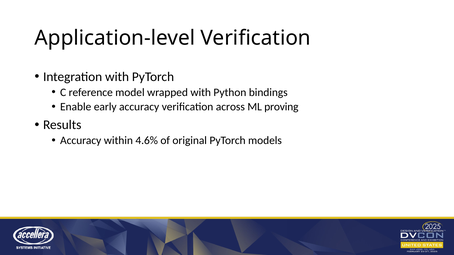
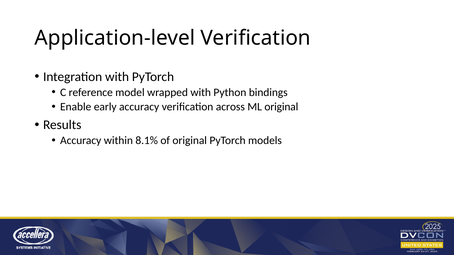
ML proving: proving -> original (281, 107)
4.6%: 4.6% -> 8.1% (147, 141)
